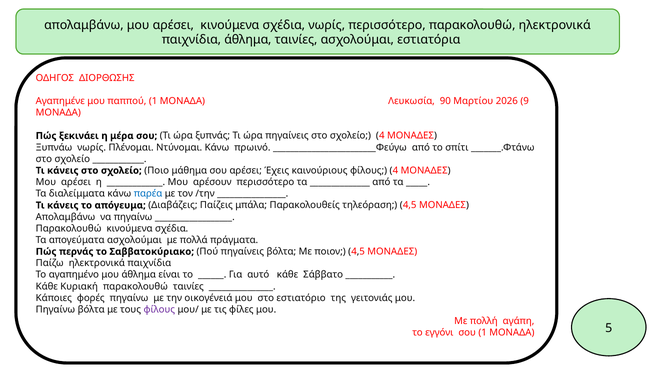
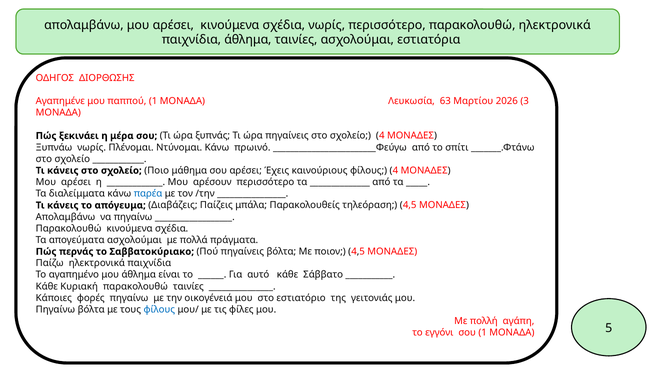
90: 90 -> 63 (445, 101)
9: 9 -> 3 (525, 101)
φίλους colour: purple -> blue (159, 310)
